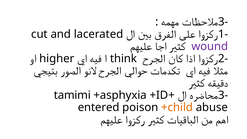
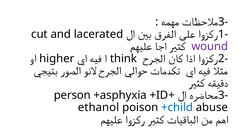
tamimi: tamimi -> person (72, 95)
entered: entered -> ethanol (99, 107)
+child colour: orange -> blue (177, 107)
